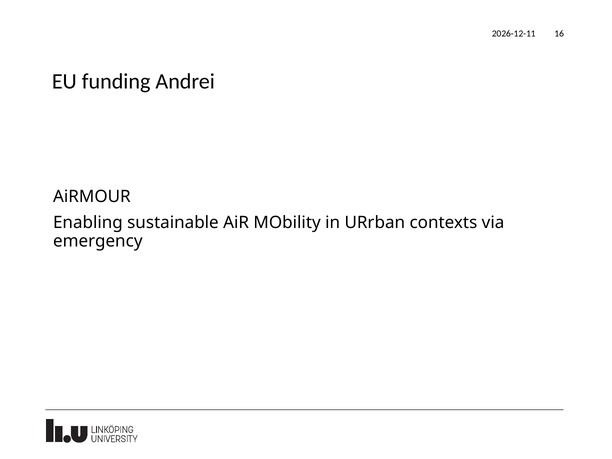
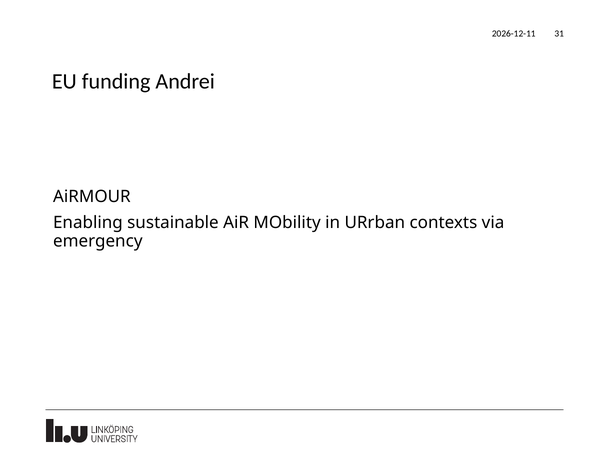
16: 16 -> 31 (559, 33)
